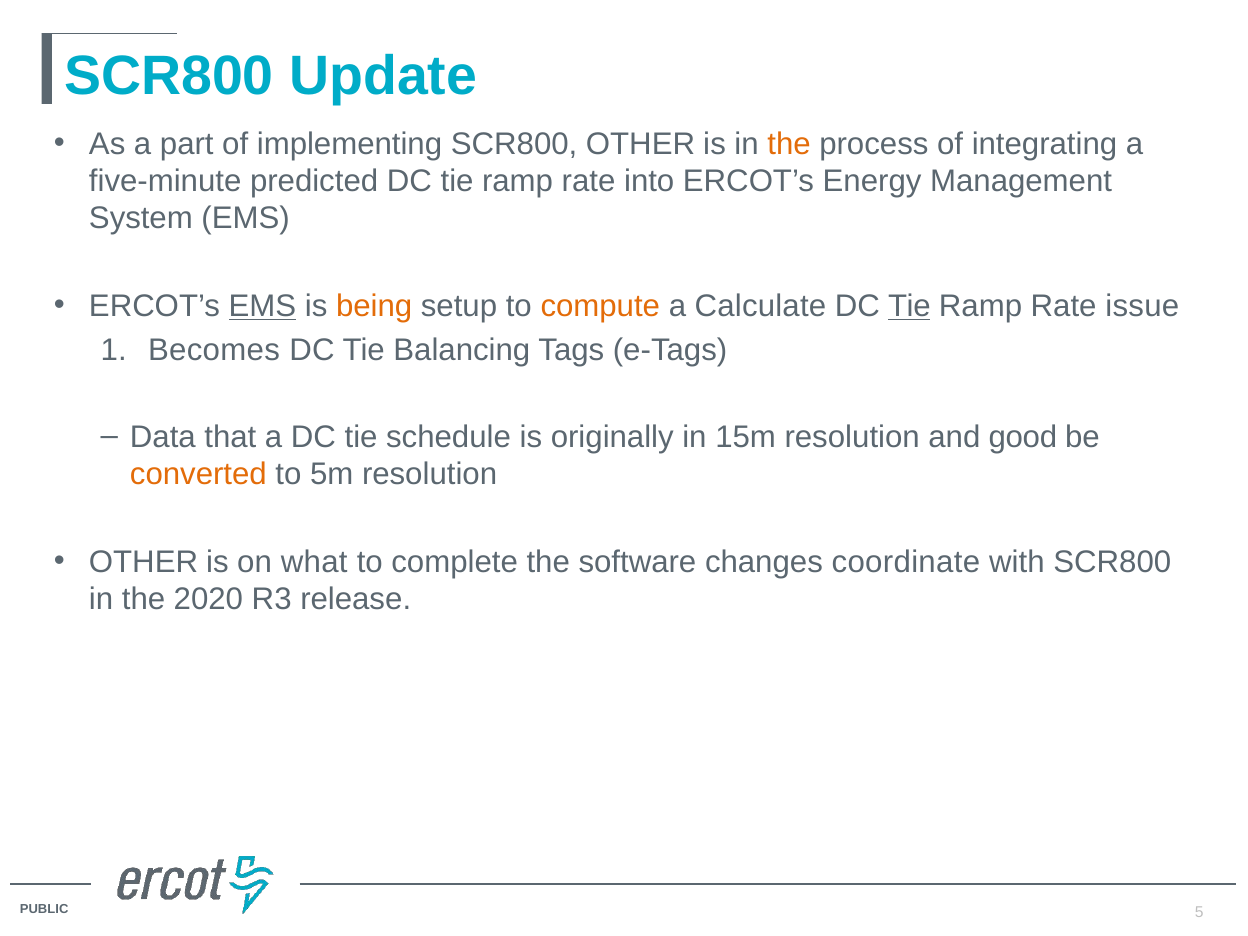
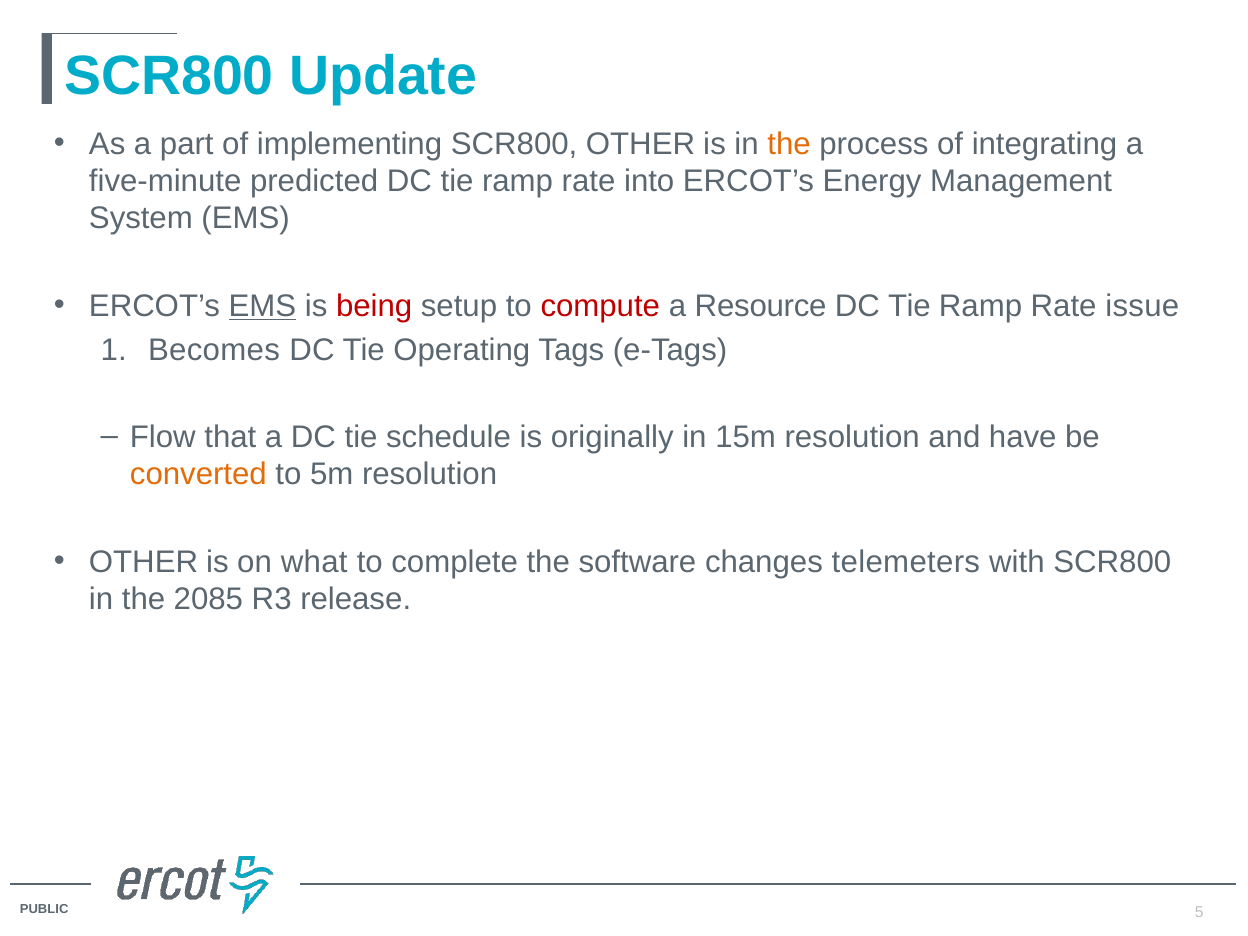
being colour: orange -> red (374, 306)
compute colour: orange -> red (600, 306)
Calculate: Calculate -> Resource (761, 306)
Tie underline: present -> none (909, 306)
Balancing: Balancing -> Operating (462, 350)
Data: Data -> Flow (163, 437)
good: good -> have (1023, 437)
coordinate: coordinate -> telemeters (906, 562)
2020: 2020 -> 2085 (208, 599)
